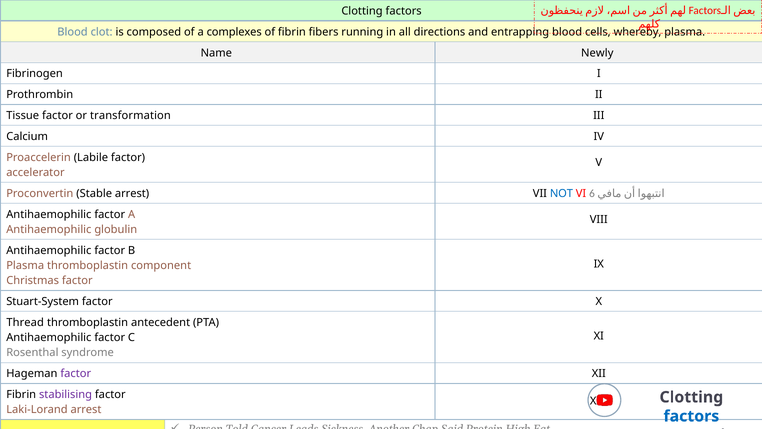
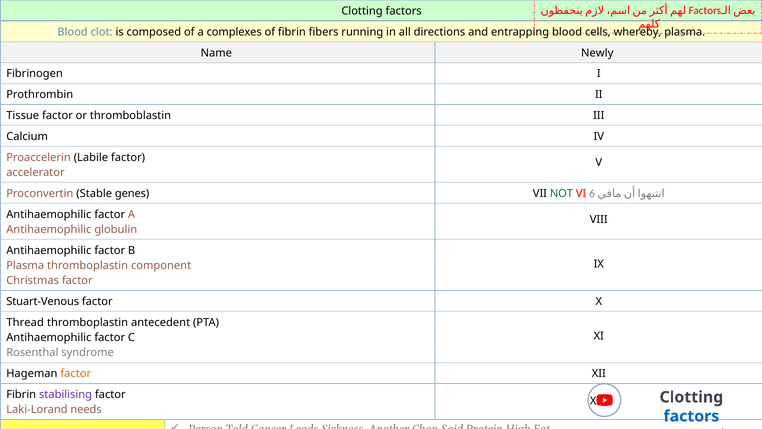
transformation: transformation -> thromboblastin (131, 116)
Stable arrest: arrest -> genes (132, 193)
NOT colour: blue -> green (561, 193)
Stuart-System: Stuart-System -> Stuart-Venous (43, 301)
factor colour: purple -> orange (76, 373)
Laki-Lorand arrest: arrest -> needs (86, 410)
